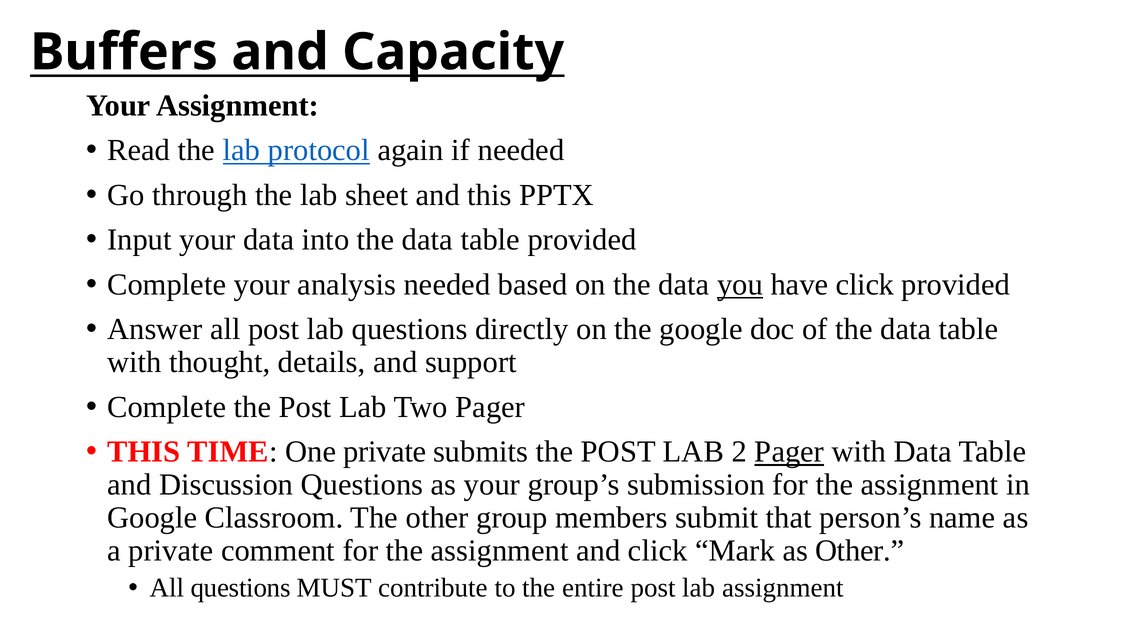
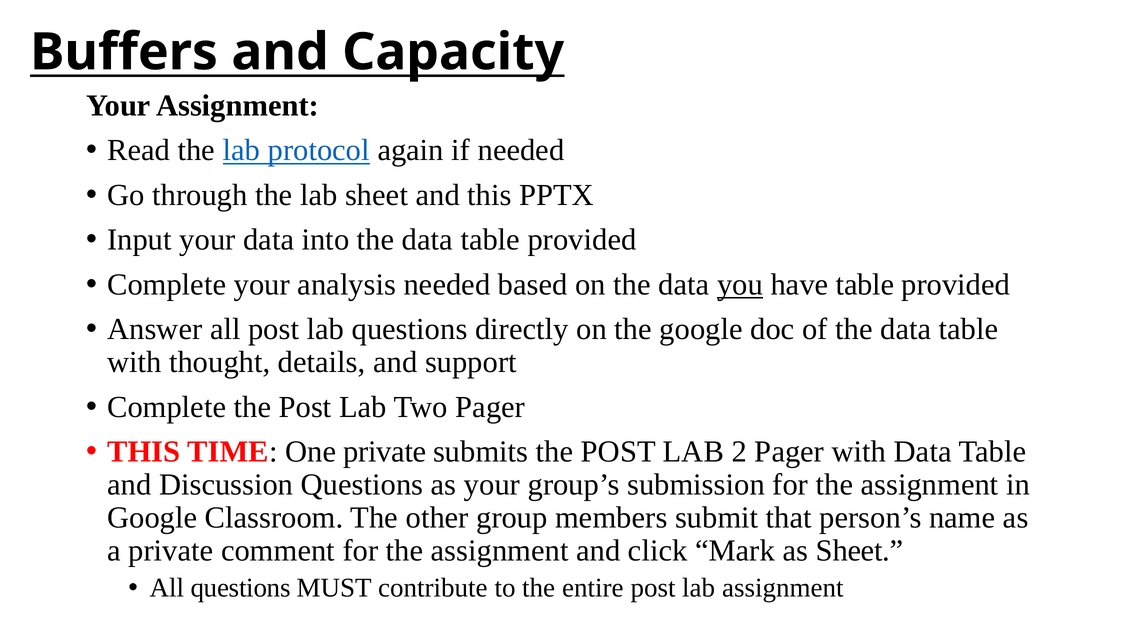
have click: click -> table (865, 285)
Pager underline: present -> none (789, 452)
as Other: Other -> Sheet (860, 551)
